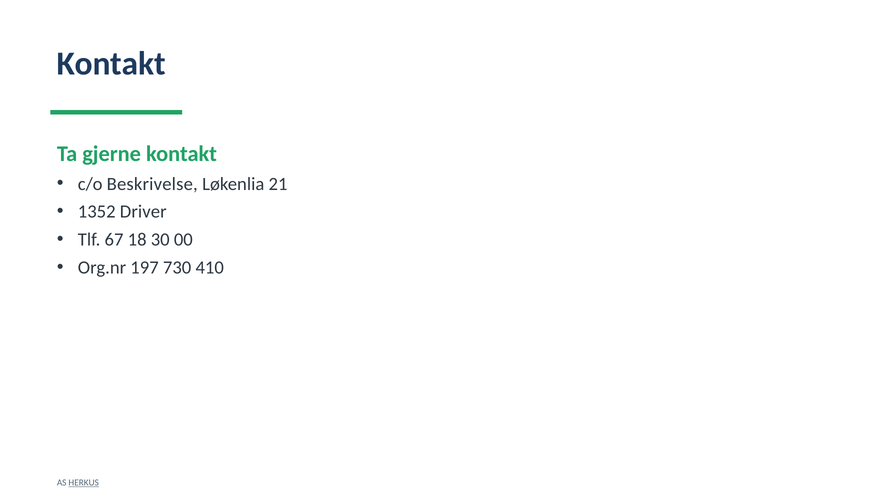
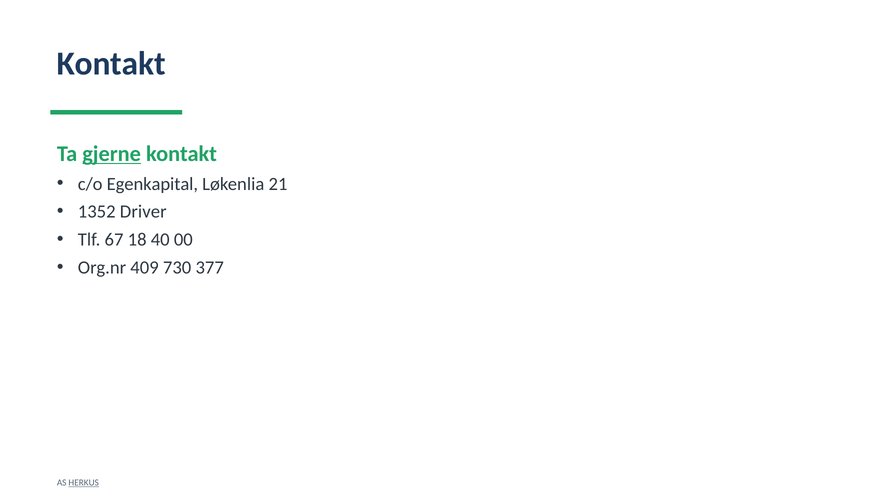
gjerne underline: none -> present (112, 154)
Beskrivelse: Beskrivelse -> Egenkapital (152, 184)
30: 30 -> 40 (160, 240)
197: 197 -> 409 (145, 268)
410: 410 -> 377 (210, 268)
